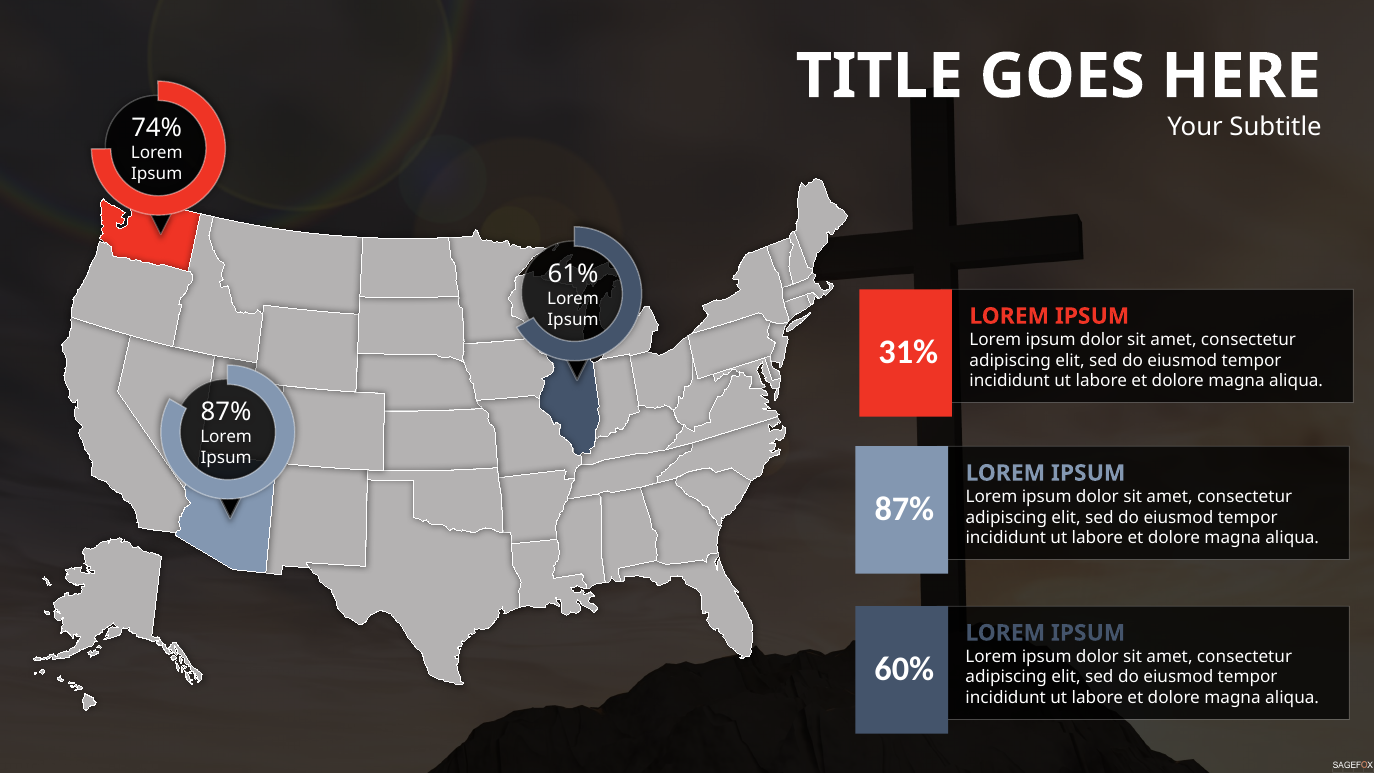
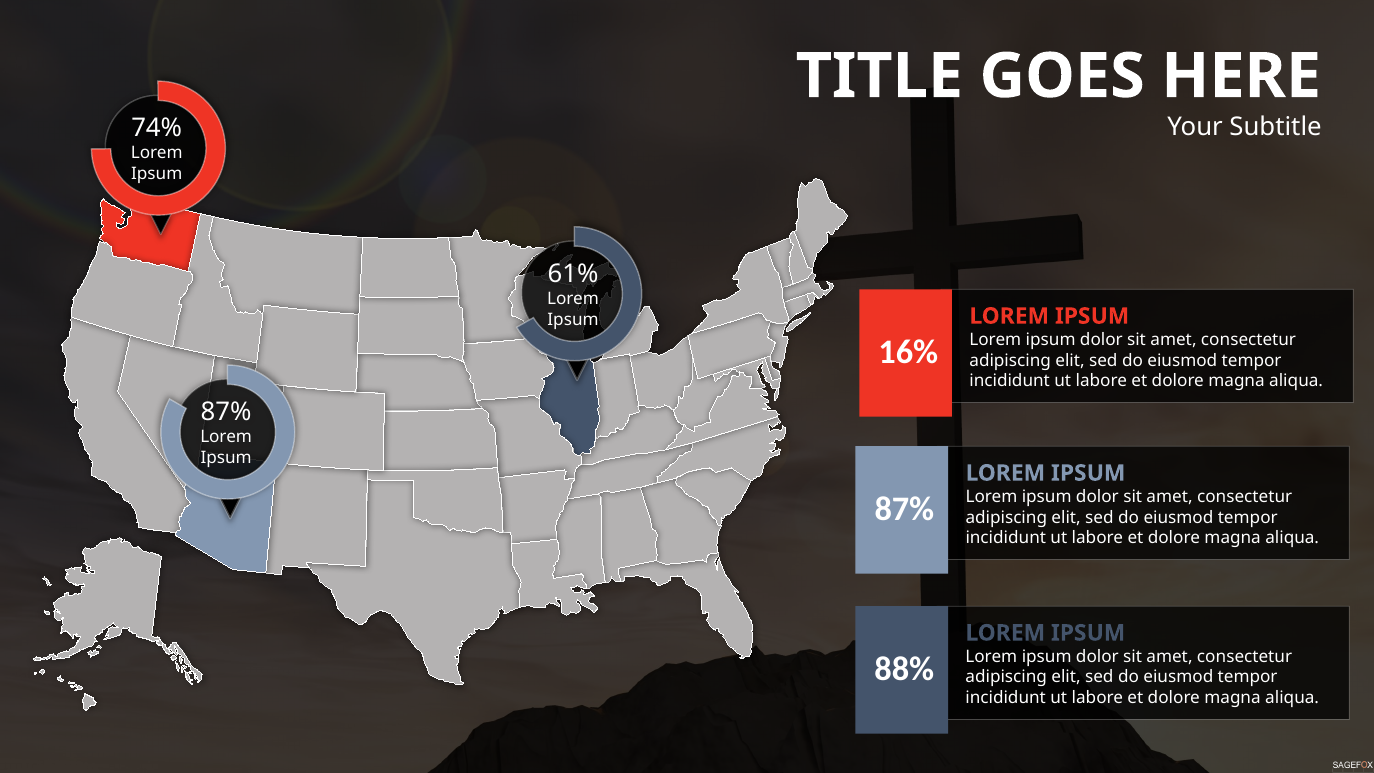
31%: 31% -> 16% (908, 352)
60%: 60% -> 88% (904, 669)
